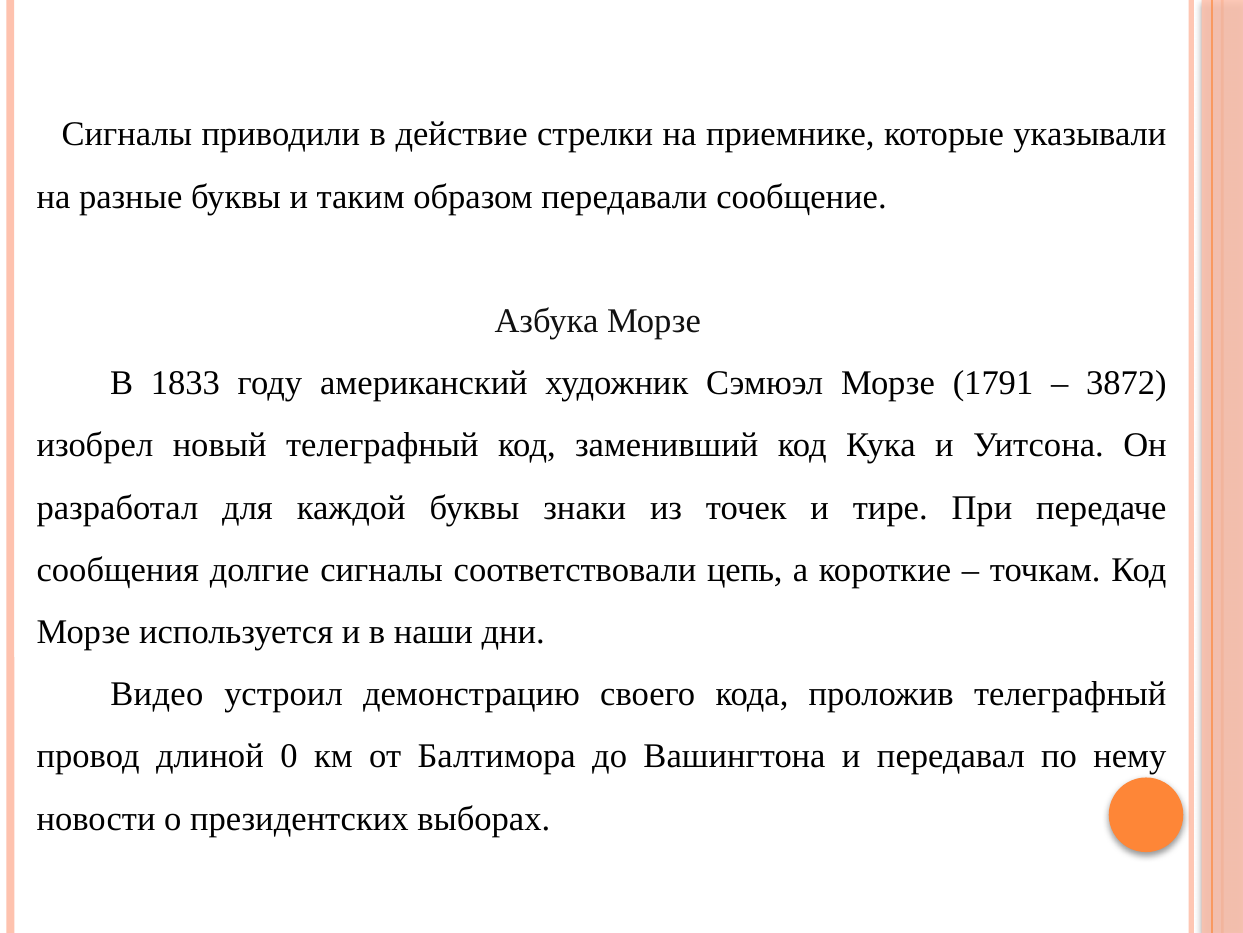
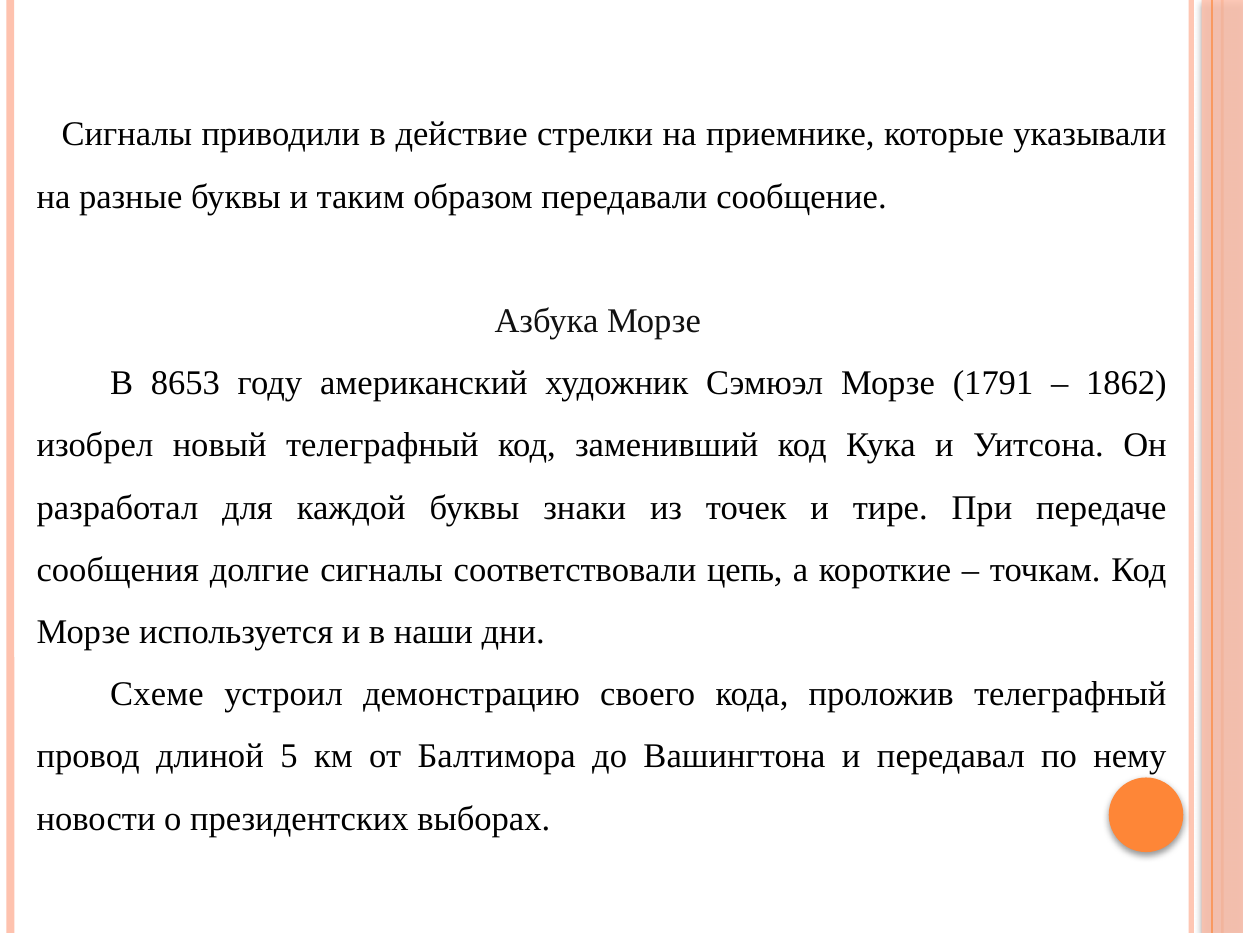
1833: 1833 -> 8653 (185, 383)
3872: 3872 -> 1862 (1126, 383)
Видео: Видео -> Схеме (157, 694)
0: 0 -> 5 (289, 756)
